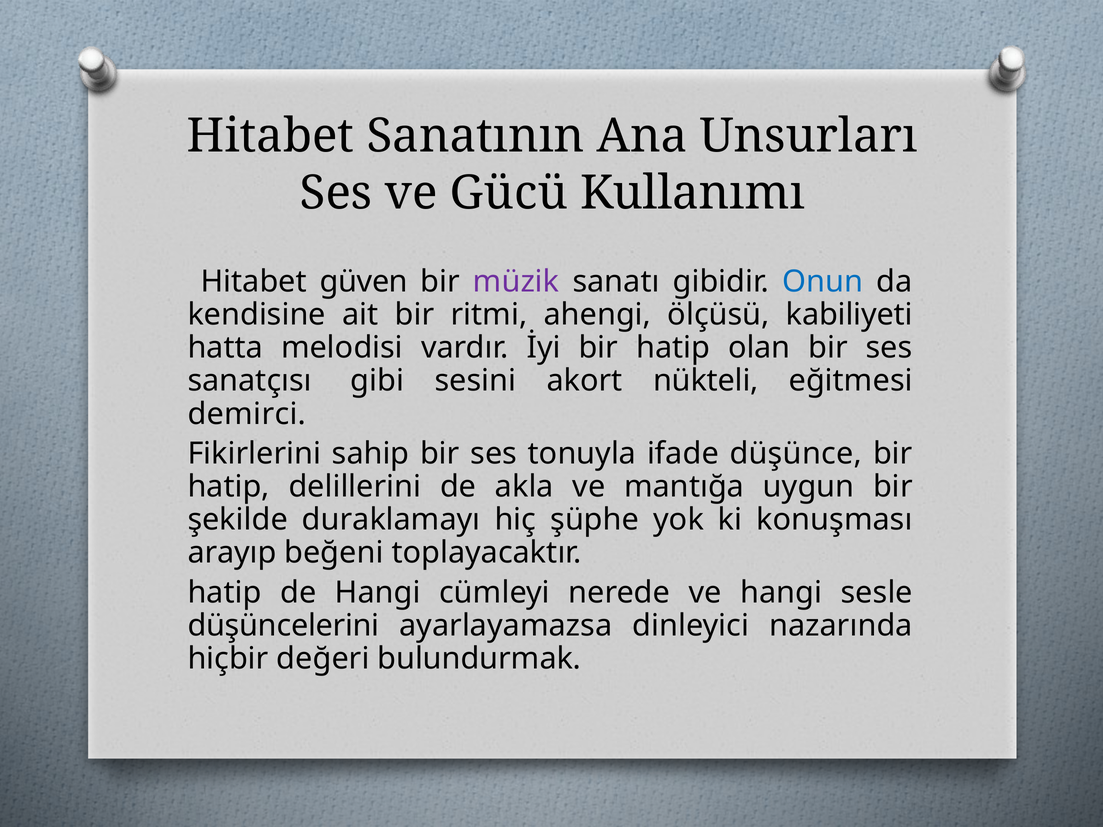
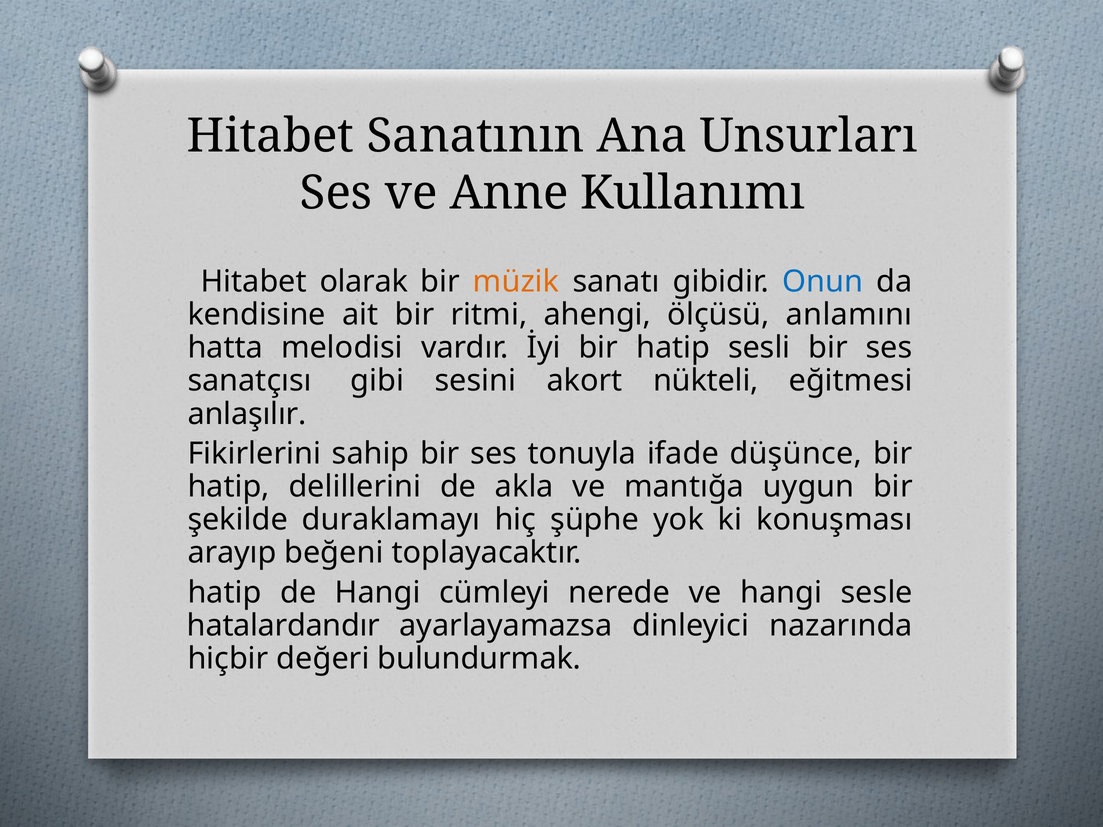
Gücü: Gücü -> Anne (509, 193)
güven: güven -> olarak (364, 282)
müzik colour: purple -> orange (516, 282)
kabiliyeti: kabiliyeti -> anlamını (849, 315)
olan: olan -> sesli (759, 348)
demirci: demirci -> anlaşılır (247, 414)
düşüncelerini: düşüncelerini -> hatalardandır (283, 626)
